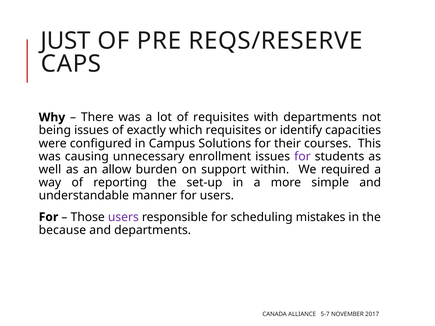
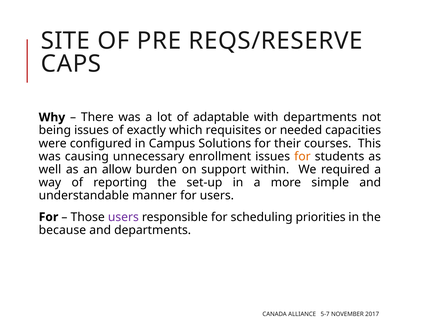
JUST: JUST -> SITE (65, 41)
of requisites: requisites -> adaptable (221, 117)
identify: identify -> needed (301, 130)
for colour: purple -> orange (302, 157)
mistakes: mistakes -> priorities (321, 217)
